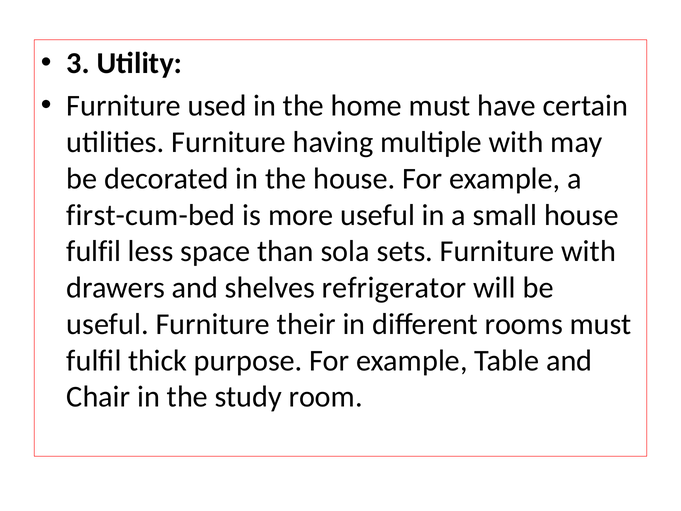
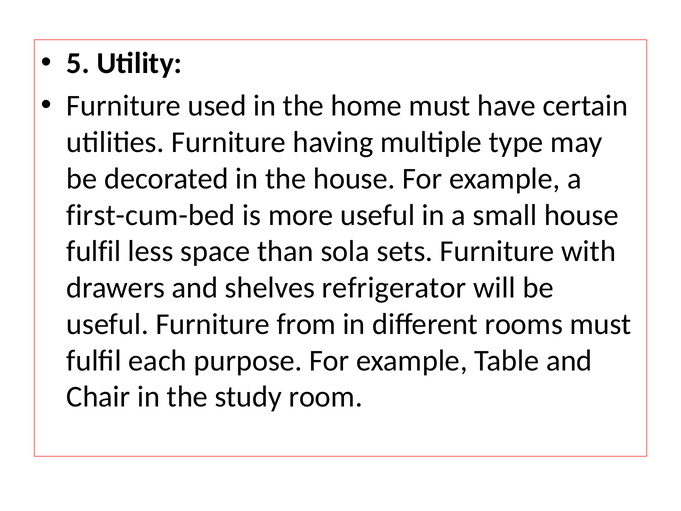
3: 3 -> 5 (78, 63)
multiple with: with -> type (516, 142)
their: their -> from (306, 324)
thick: thick -> each (158, 360)
